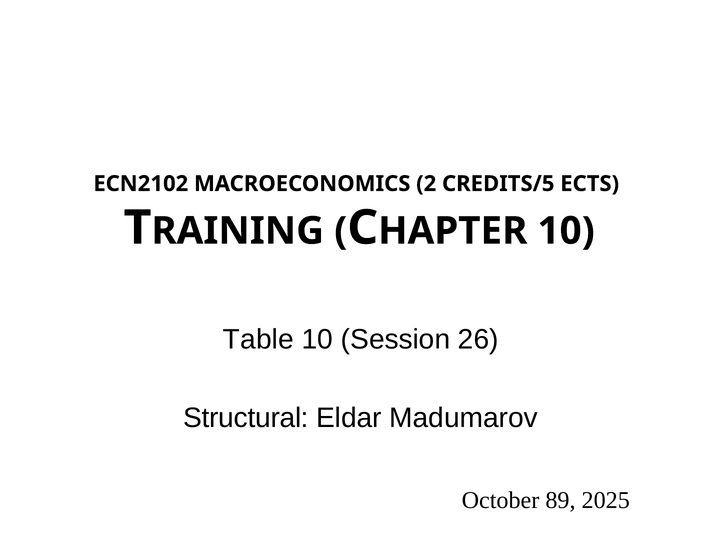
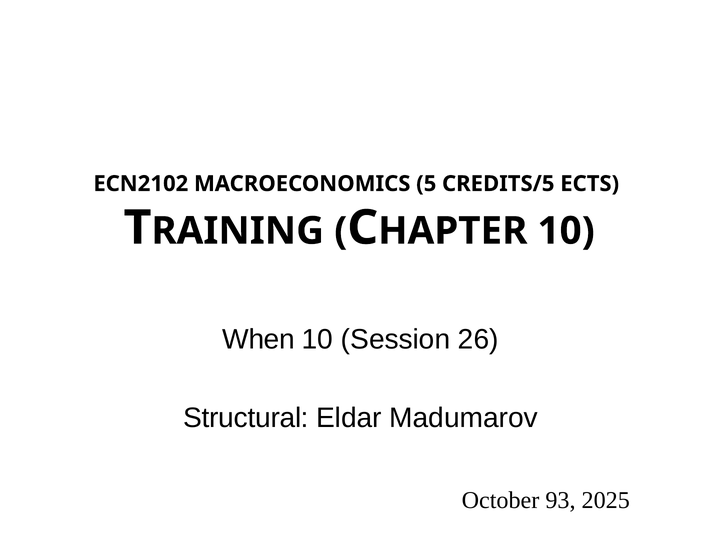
2: 2 -> 5 (426, 184)
Table: Table -> When (259, 339)
89: 89 -> 93 (560, 500)
